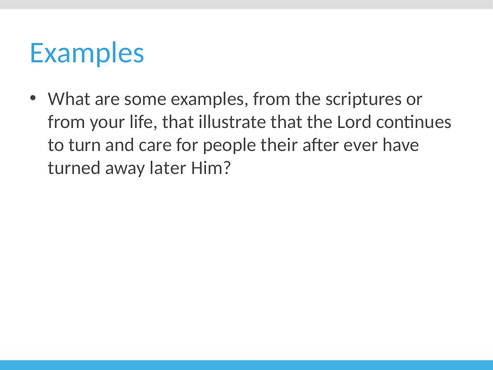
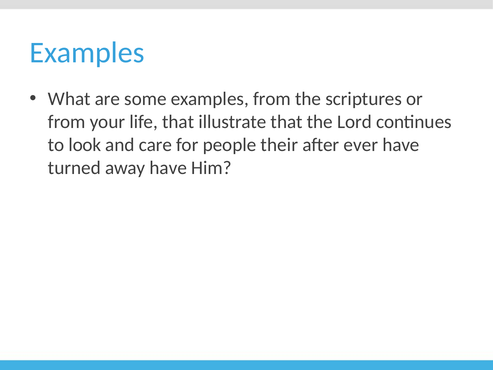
turn: turn -> look (85, 145)
away later: later -> have (168, 168)
